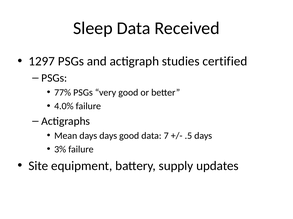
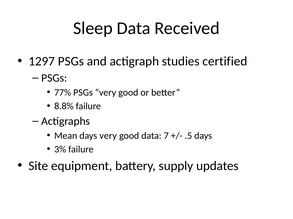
4.0%: 4.0% -> 8.8% (64, 107)
days days: days -> very (108, 136)
